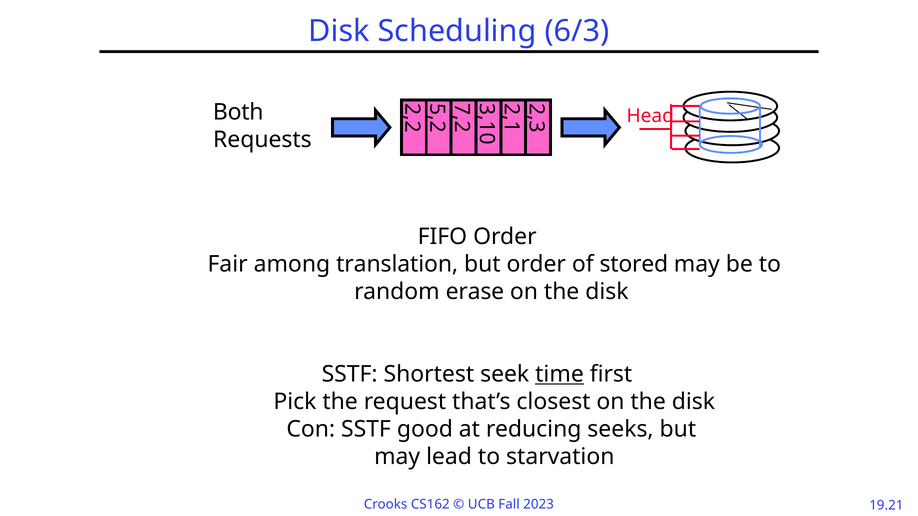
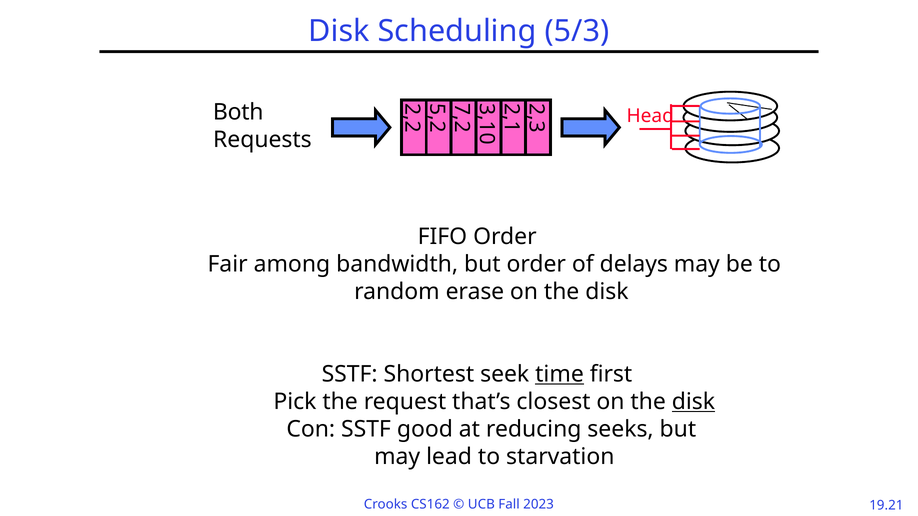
6/3: 6/3 -> 5/3 (577, 31)
translation: translation -> bandwidth (397, 264)
stored: stored -> delays (634, 264)
disk underline: none -> present (693, 402)
